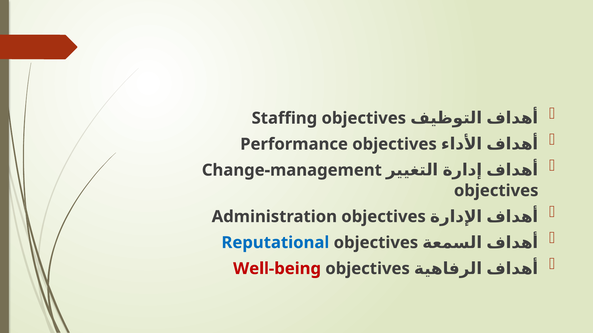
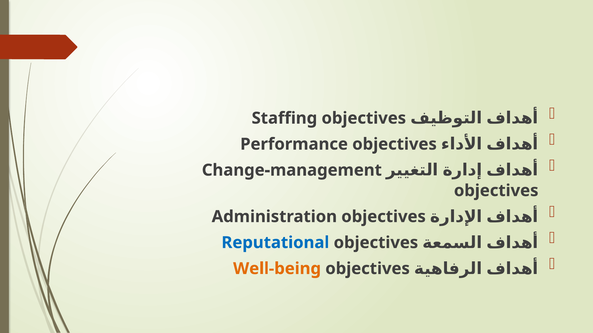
Well-being colour: red -> orange (277, 269)
